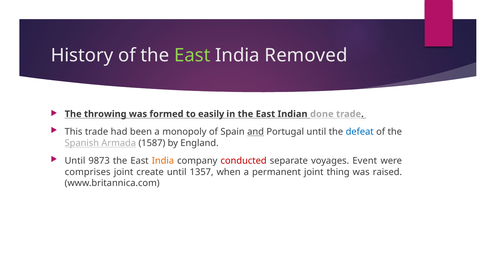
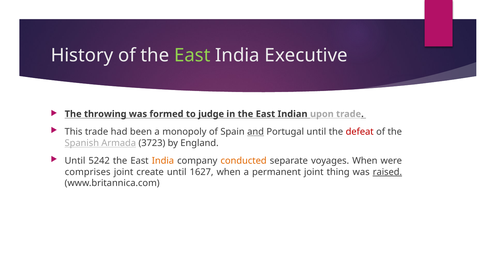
Removed: Removed -> Executive (306, 55)
easily: easily -> judge (211, 114)
done: done -> upon (322, 114)
defeat colour: blue -> red (360, 132)
1587: 1587 -> 3723 (152, 143)
9873: 9873 -> 5242 (99, 161)
conducted colour: red -> orange (244, 161)
voyages Event: Event -> When (365, 161)
1357: 1357 -> 1627 (202, 172)
raised underline: none -> present (387, 172)
